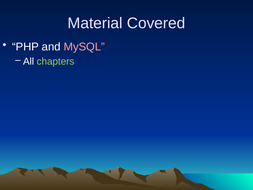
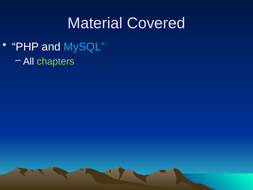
MySQL colour: pink -> light blue (84, 47)
